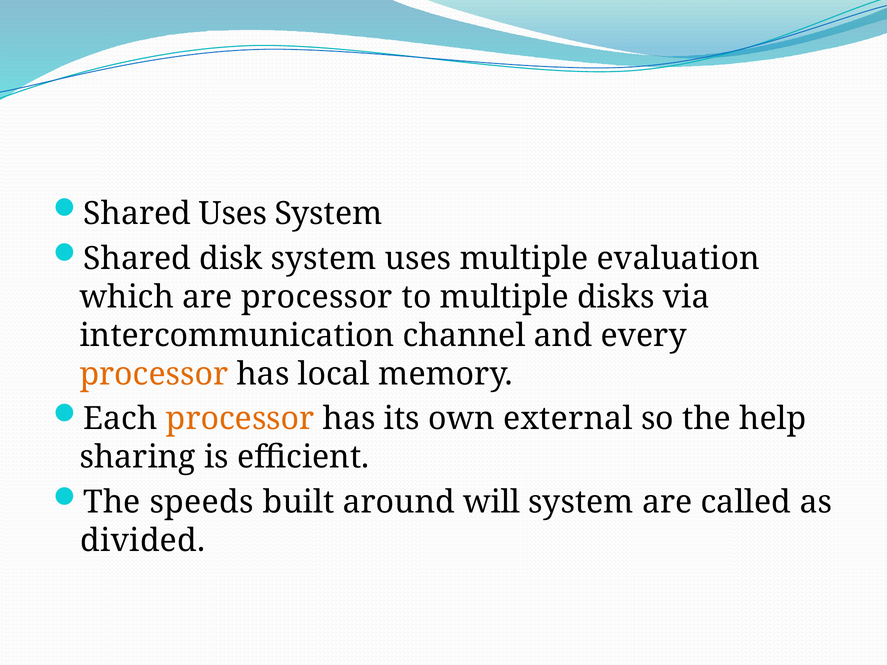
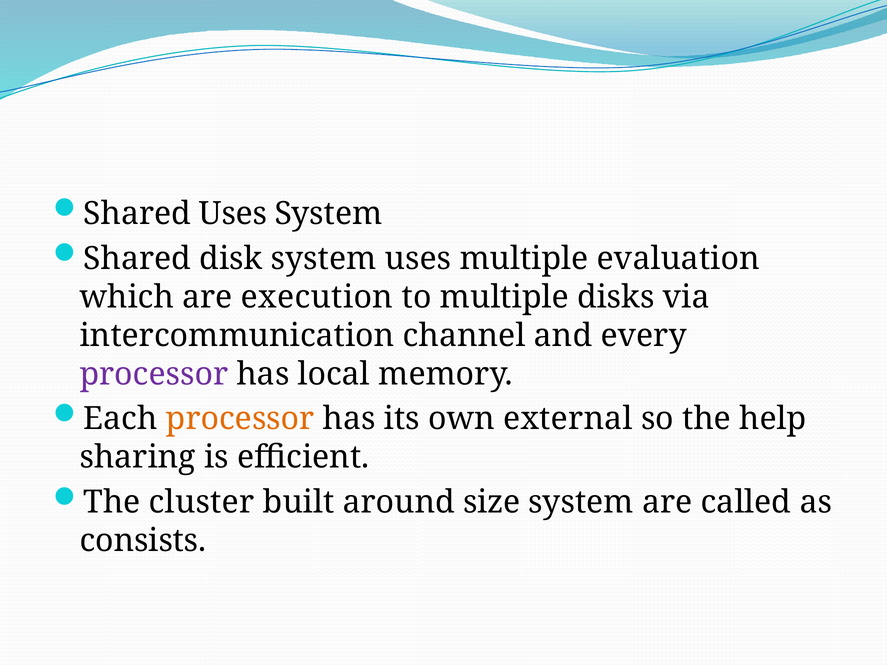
are processor: processor -> execution (317, 297)
processor colour: orange -> purple (154, 374)
speeds: speeds -> cluster (202, 502)
will: will -> size (492, 502)
divided: divided -> consists (143, 541)
